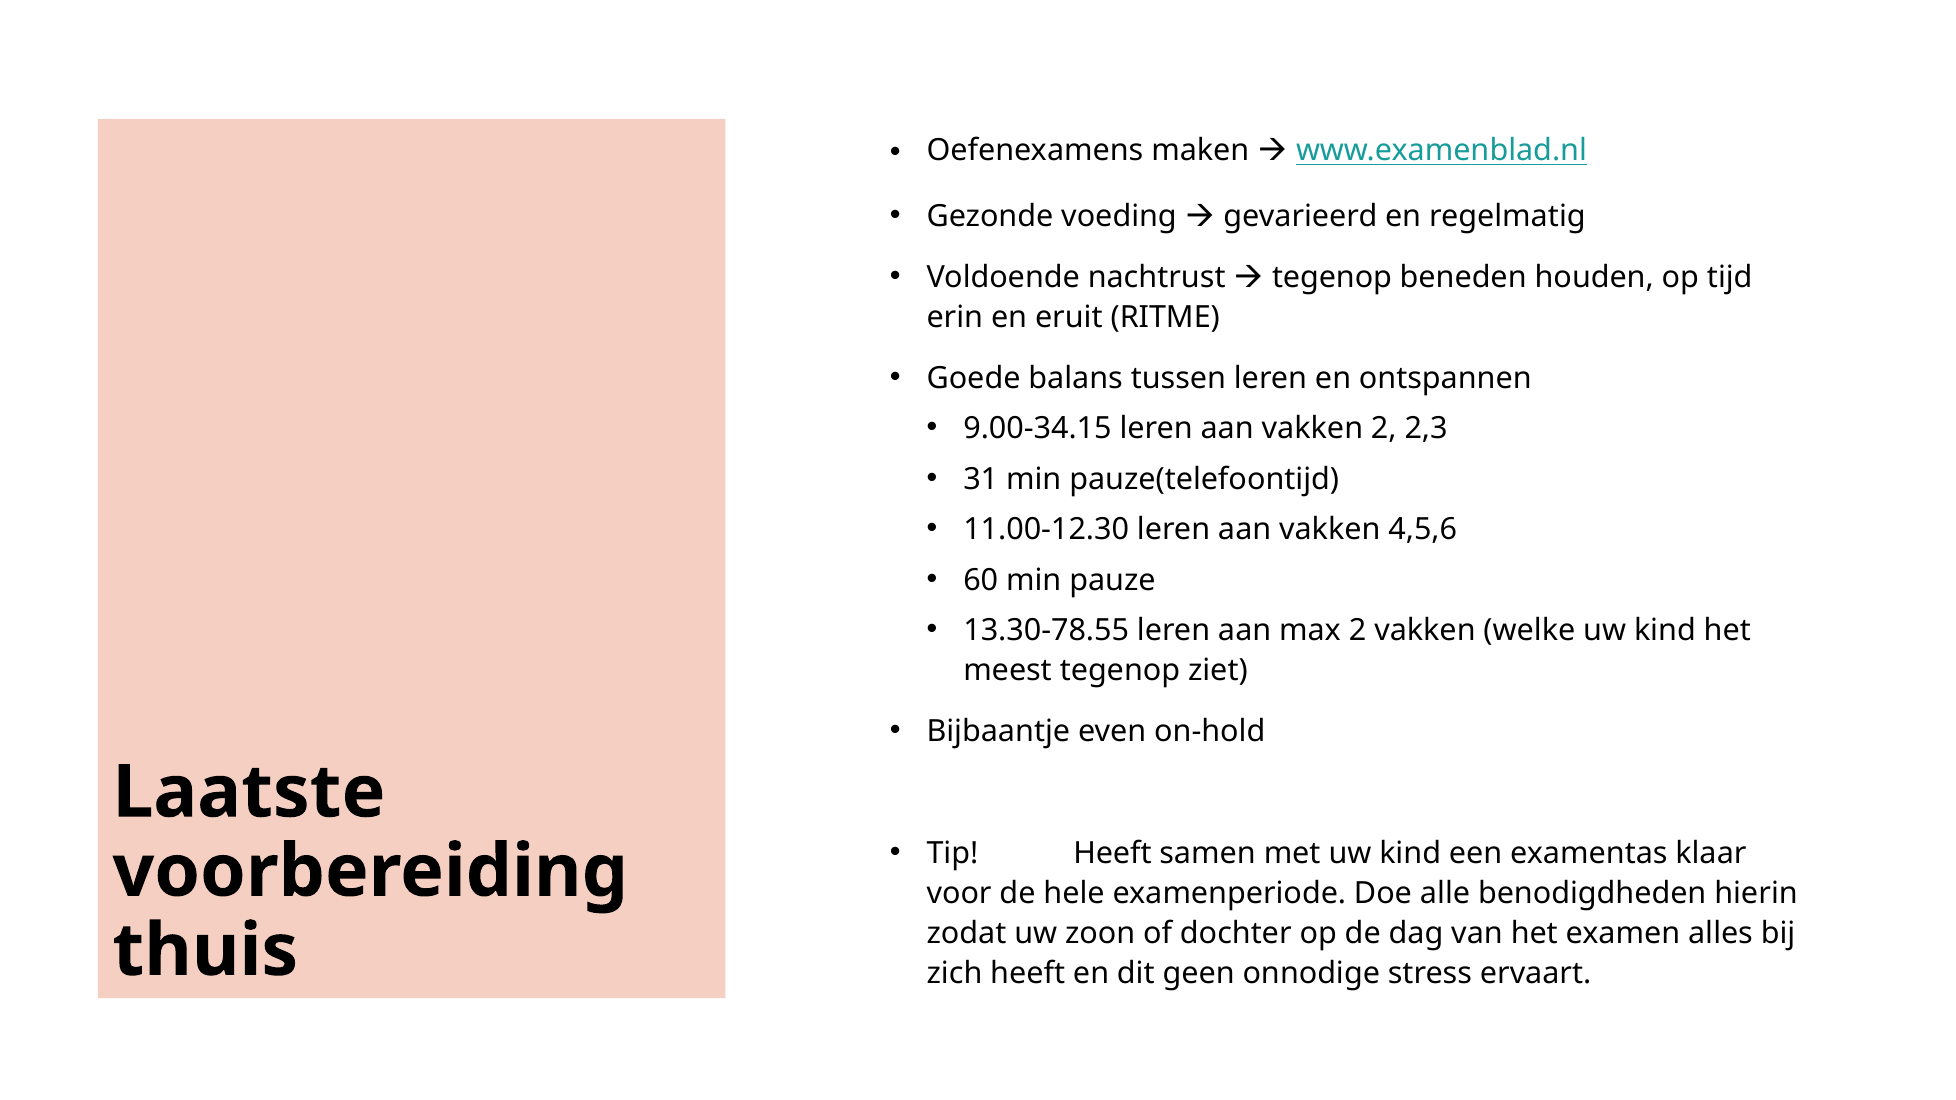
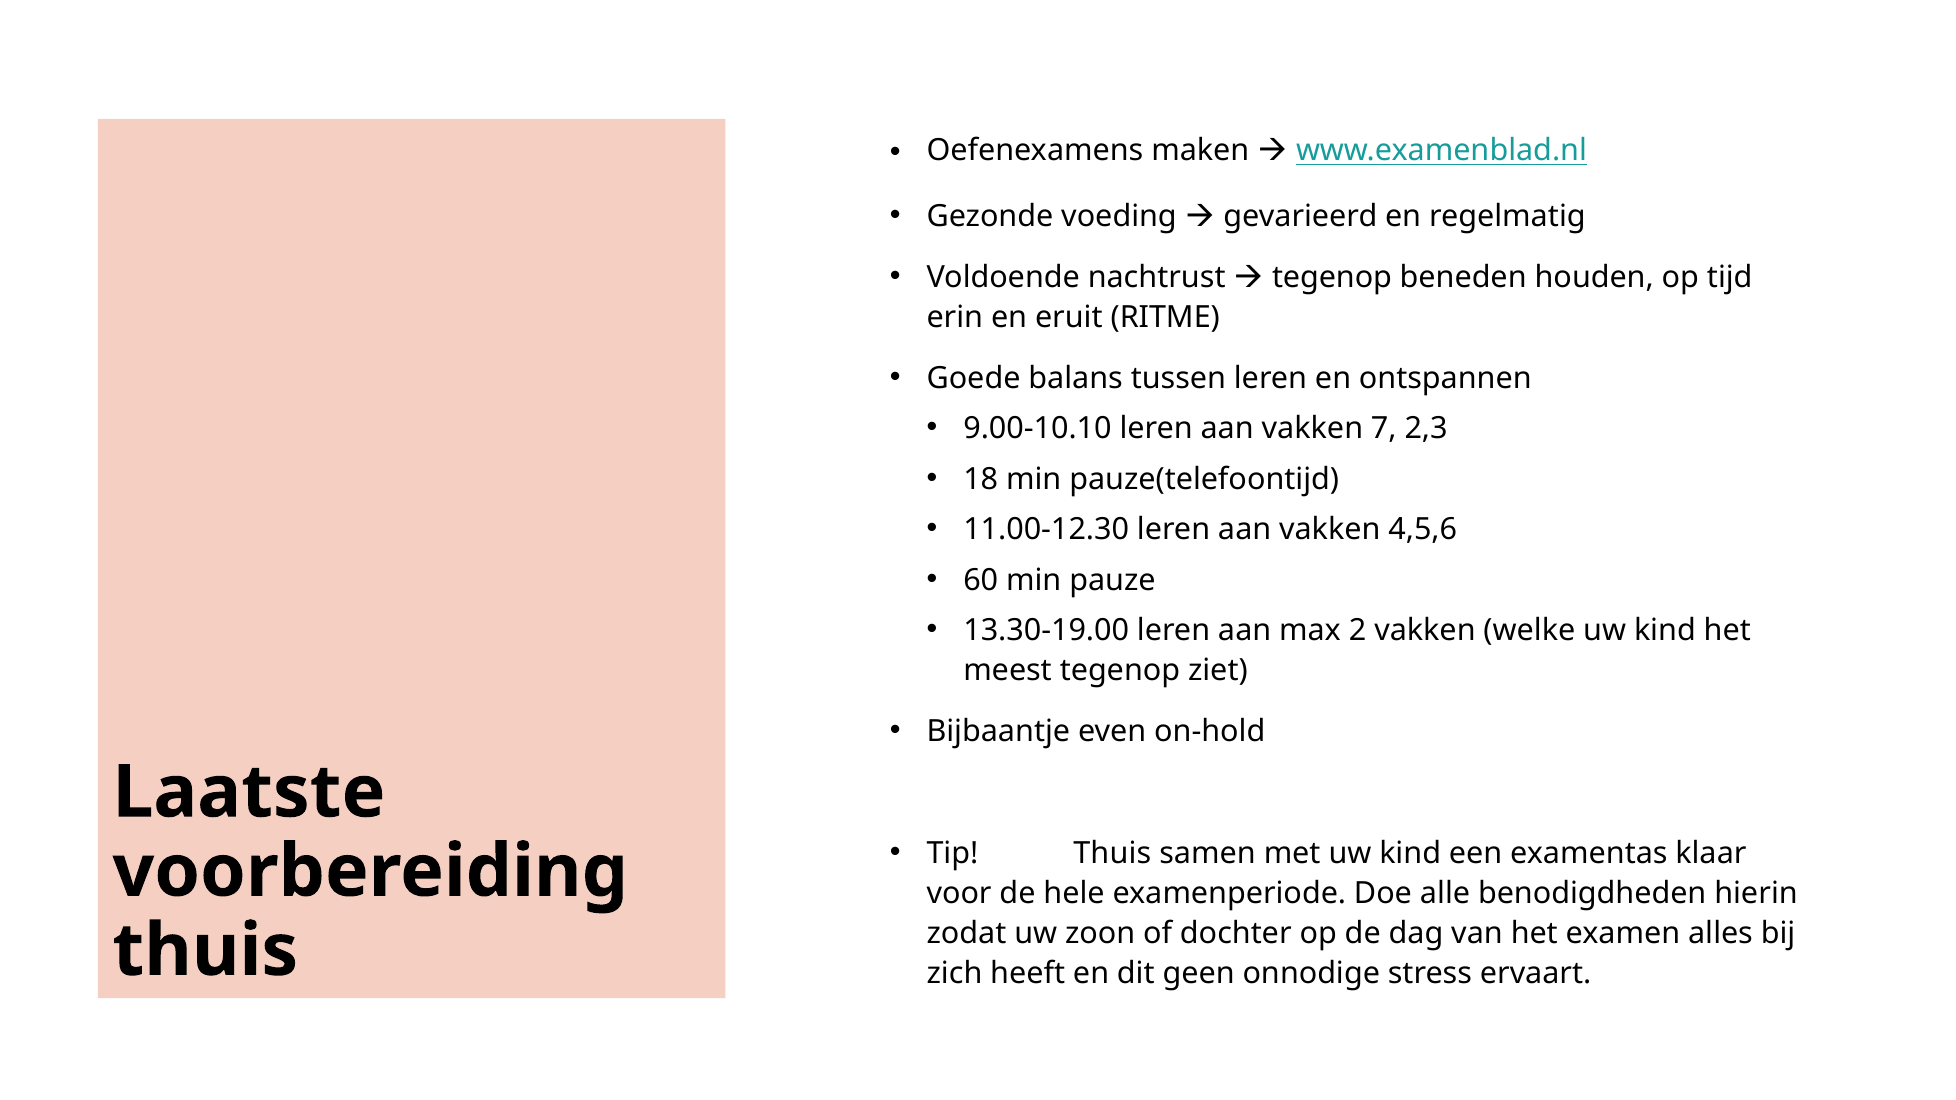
9.00-34.15: 9.00-34.15 -> 9.00-10.10 (1037, 429)
vakken 2: 2 -> 7 (1384, 429)
31: 31 -> 18 (981, 479)
13.30-78.55: 13.30-78.55 -> 13.30-19.00 (1046, 631)
Tip Heeft: Heeft -> Thuis (1112, 853)
